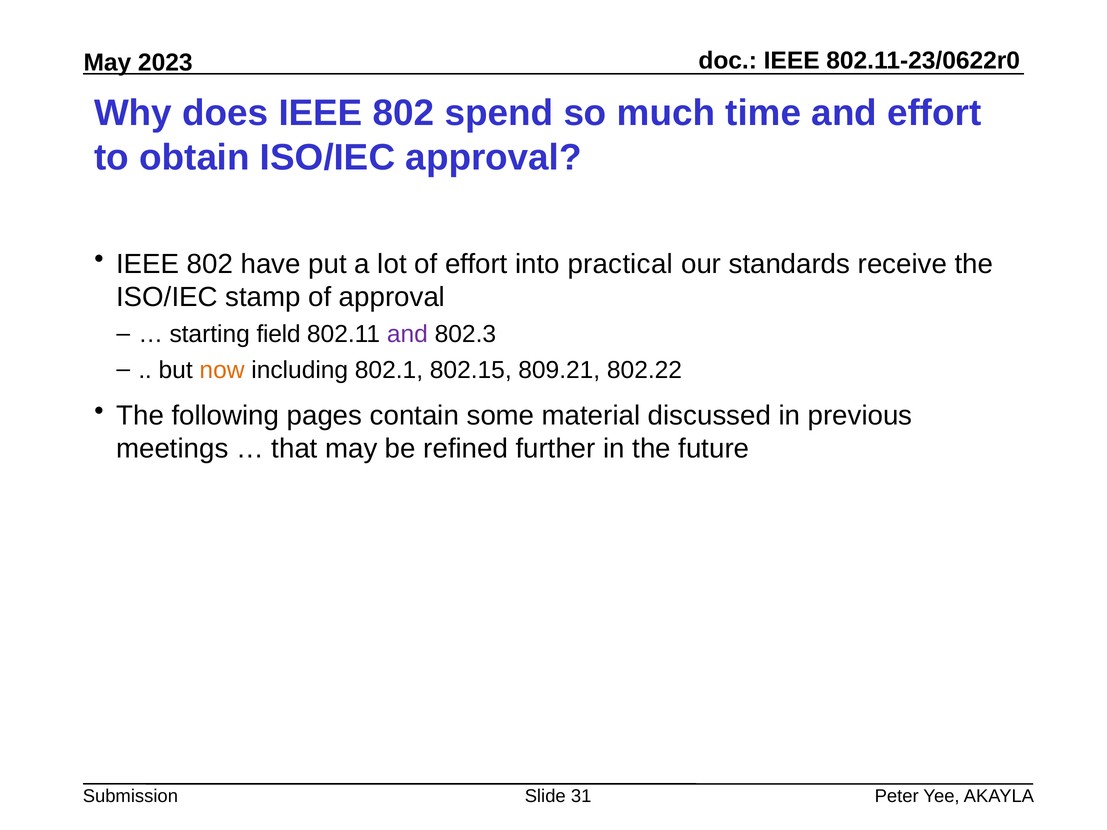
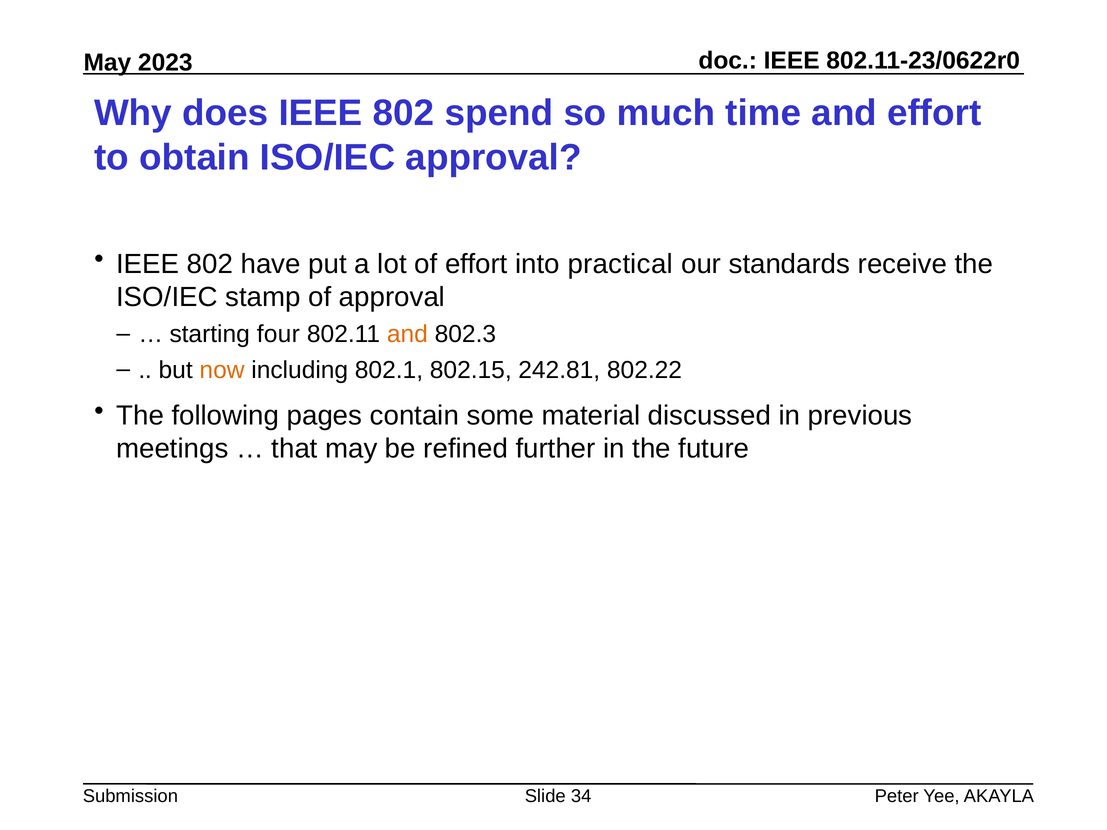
field: field -> four (278, 334)
and colour: purple -> orange (407, 334)
809.21: 809.21 -> 242.81 (559, 370)
31: 31 -> 34 (581, 796)
